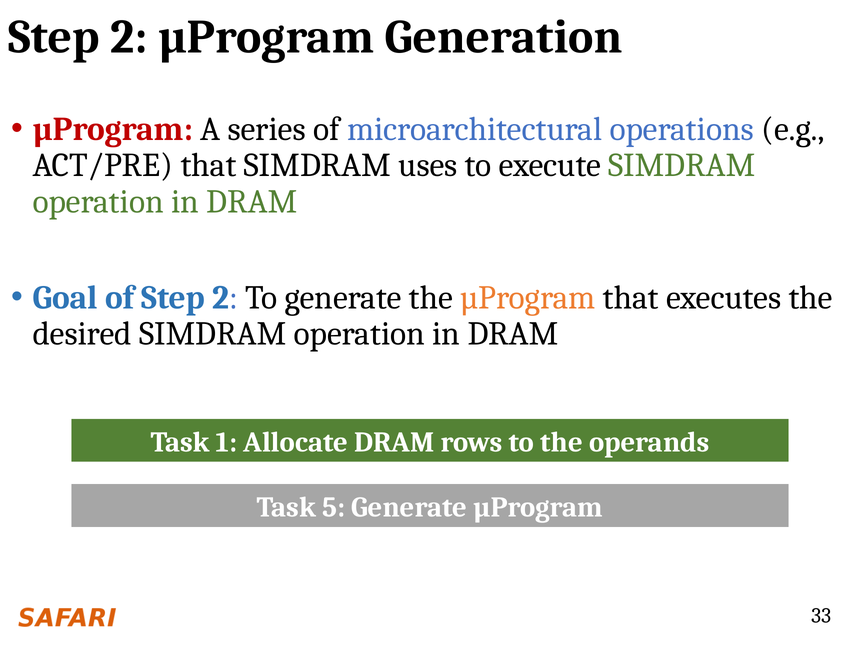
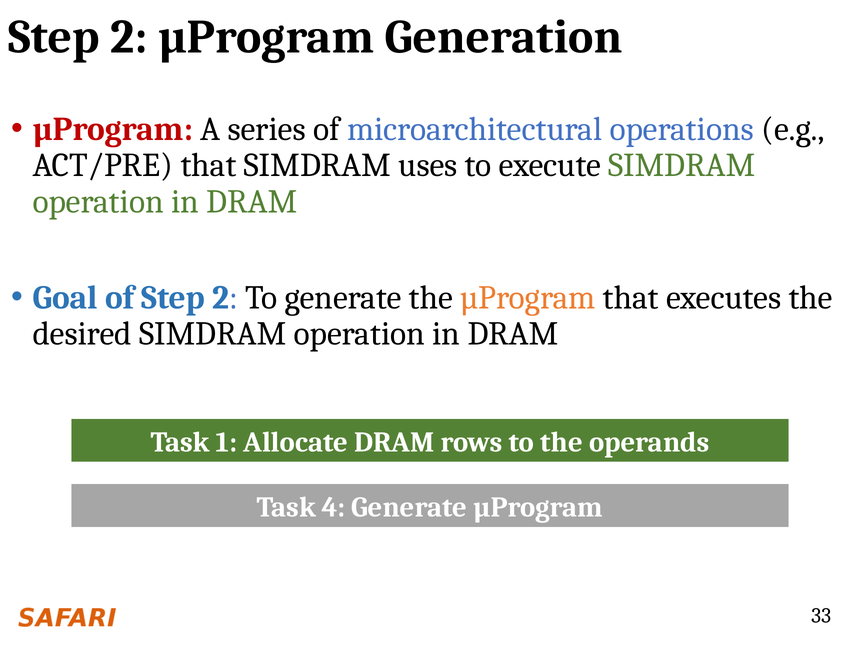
5: 5 -> 4 (334, 508)
